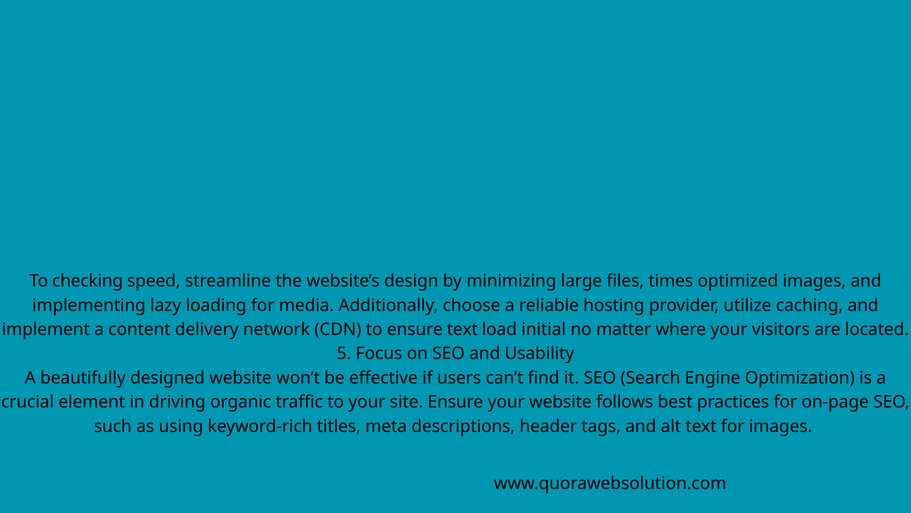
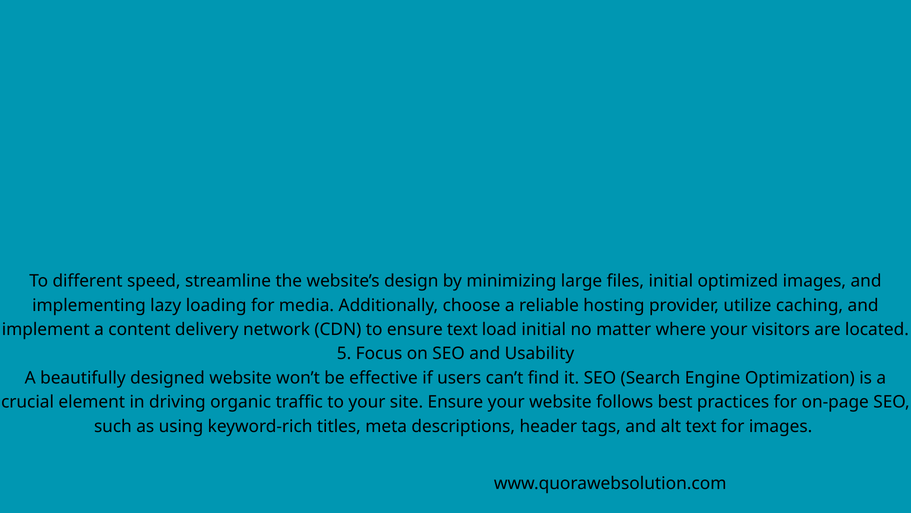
checking: checking -> different (88, 281)
files times: times -> initial (671, 281)
